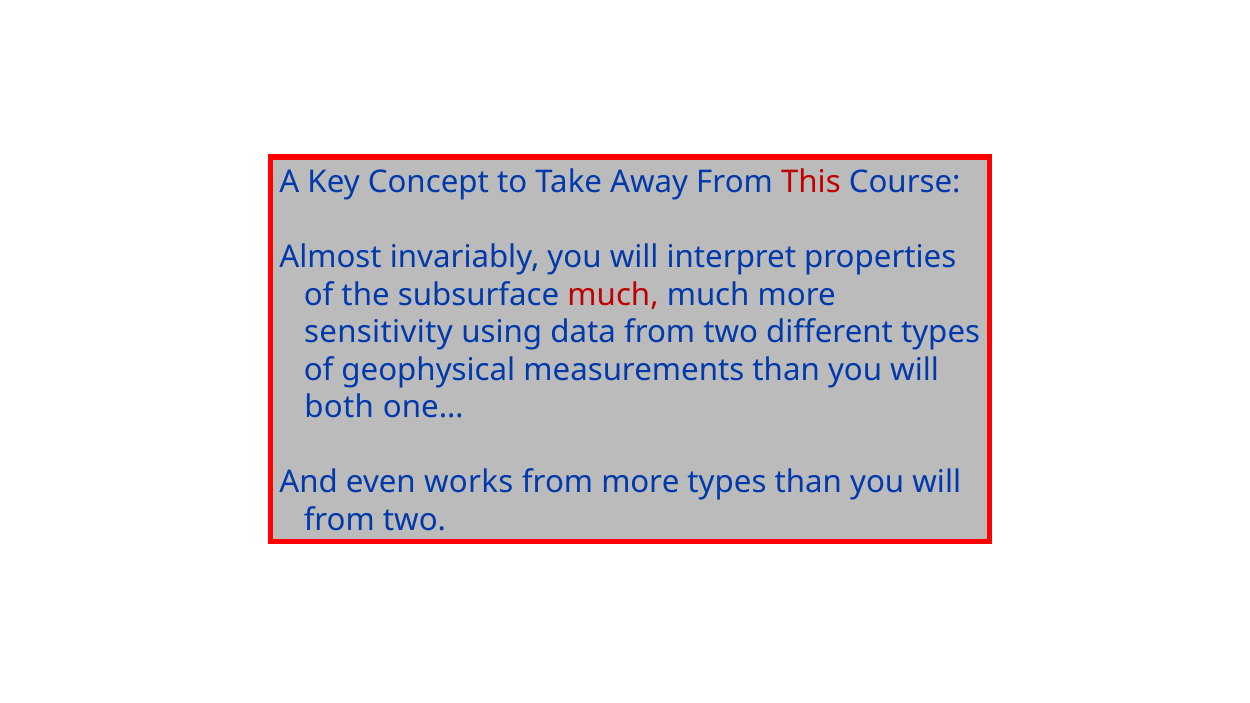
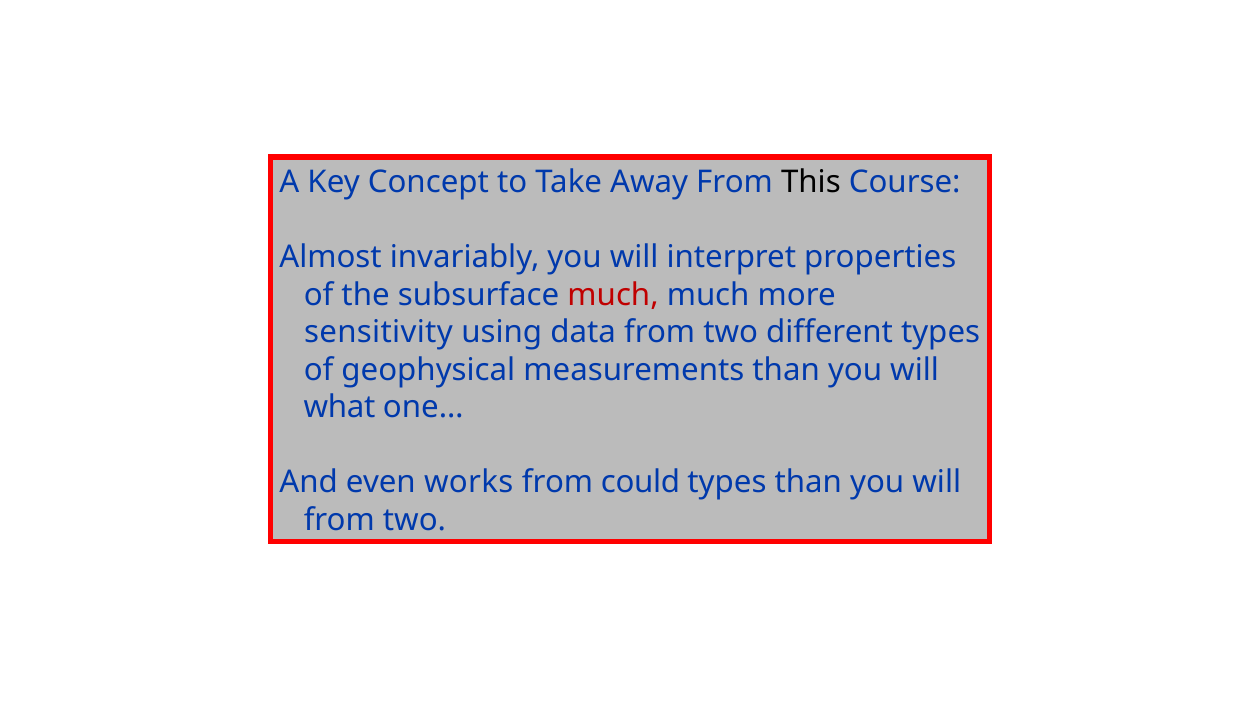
This colour: red -> black (811, 183)
both: both -> what (339, 408)
from more: more -> could (640, 483)
